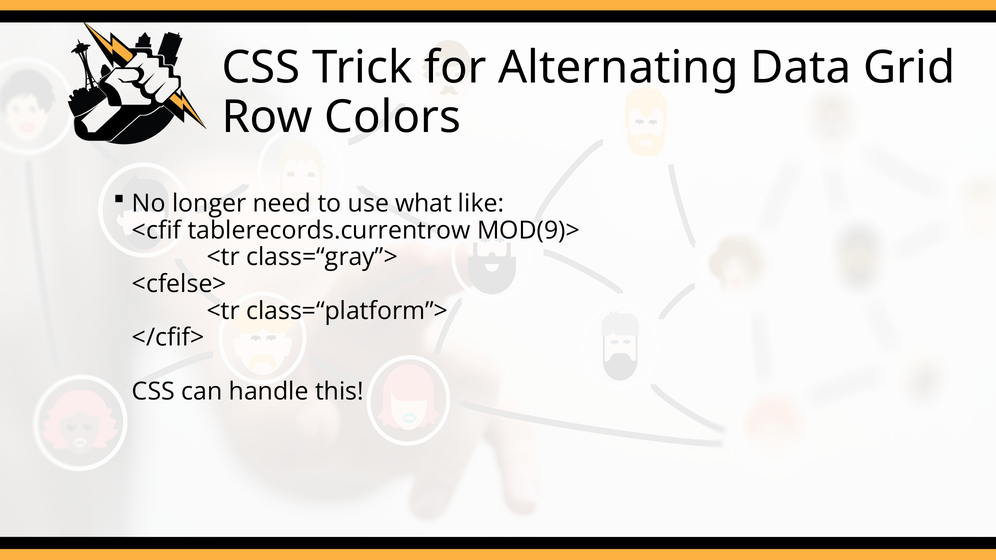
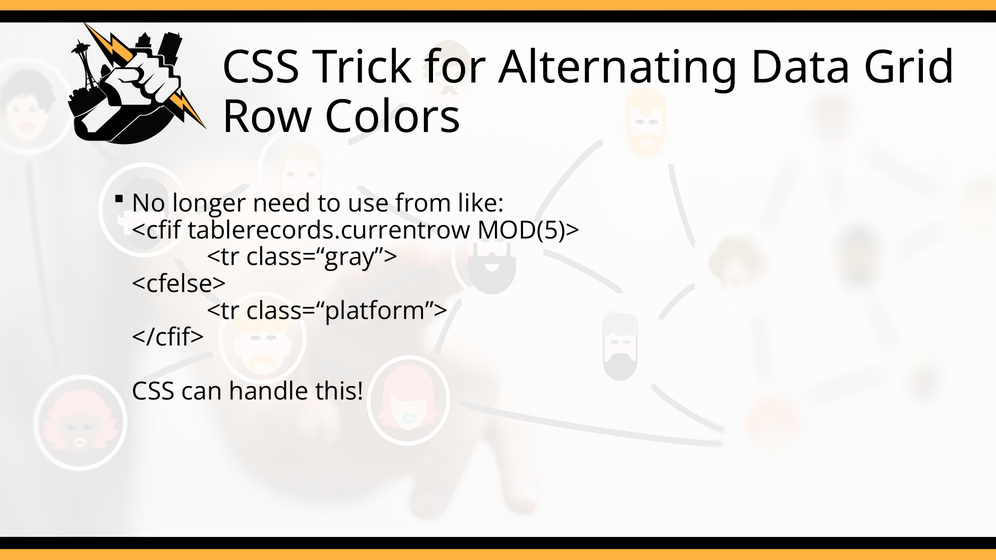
what: what -> from (424, 204)
MOD(9)>: MOD(9)> -> MOD(5)> (528, 230)
